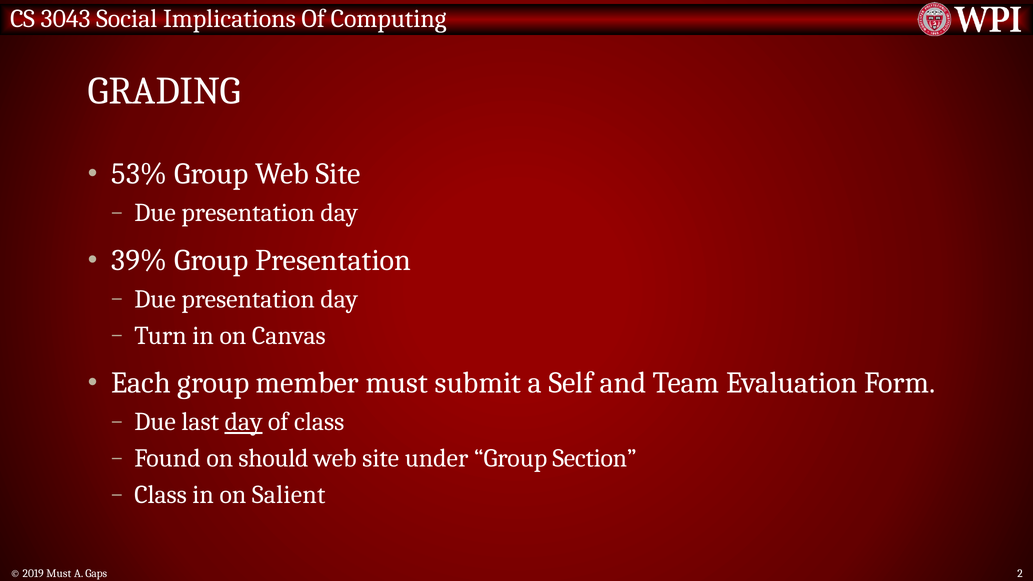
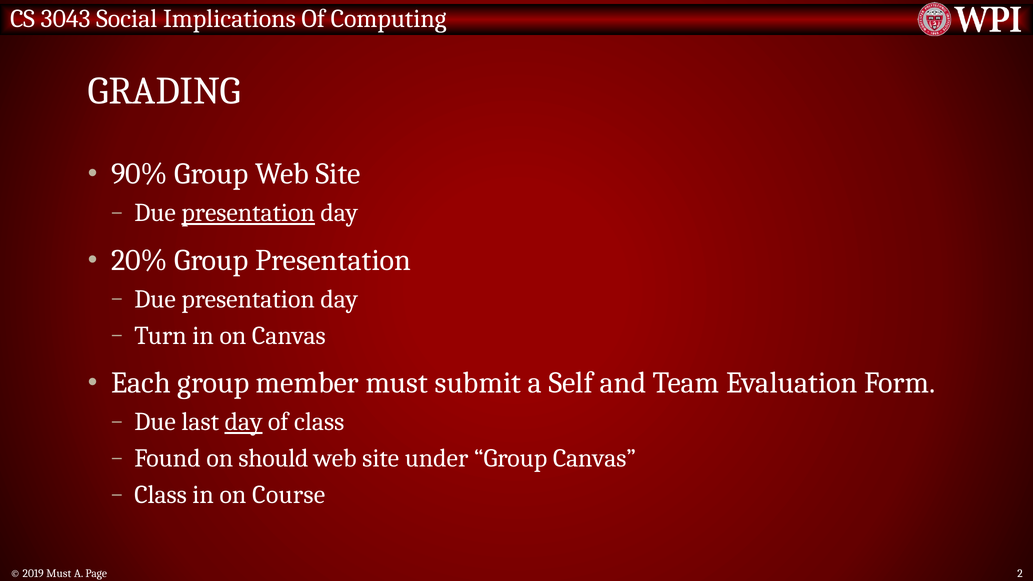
53%: 53% -> 90% (139, 174)
presentation underline: none -> present (248, 213)
39%: 39% -> 20% (139, 260)
Group Section: Section -> Canvas (594, 458)
Salient: Salient -> Course (289, 495)
Gaps: Gaps -> Page (96, 574)
